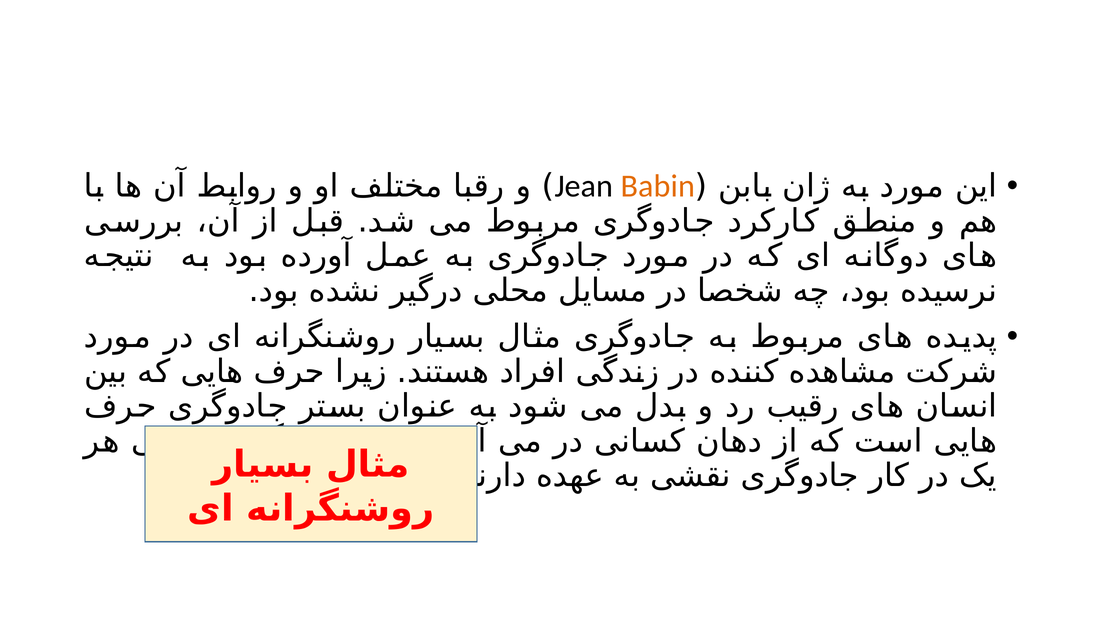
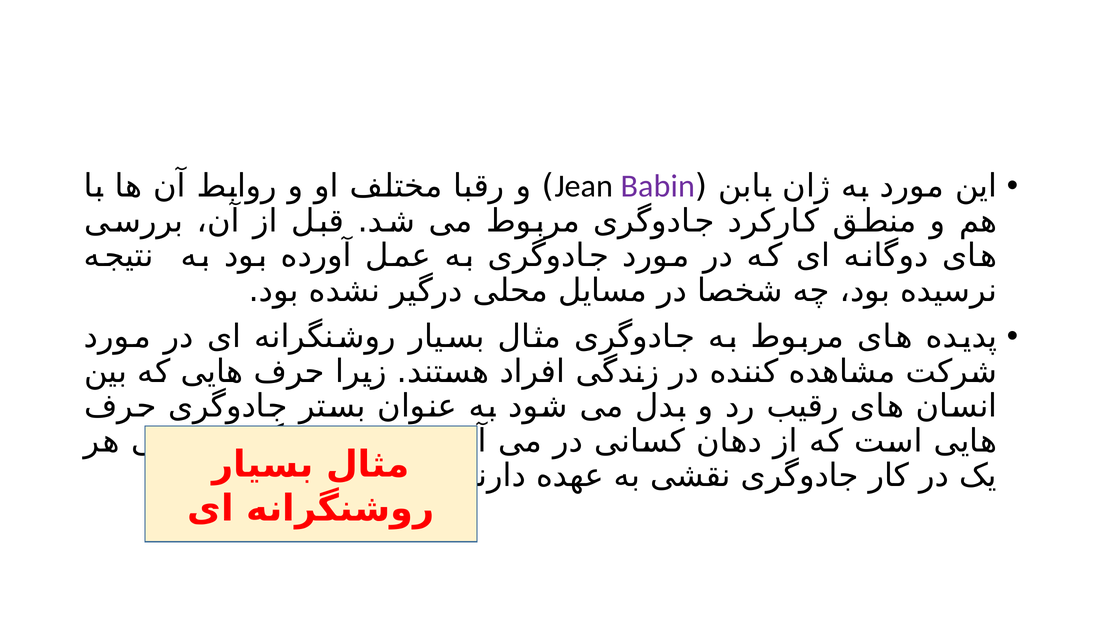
Babin colour: orange -> purple (658, 186)
